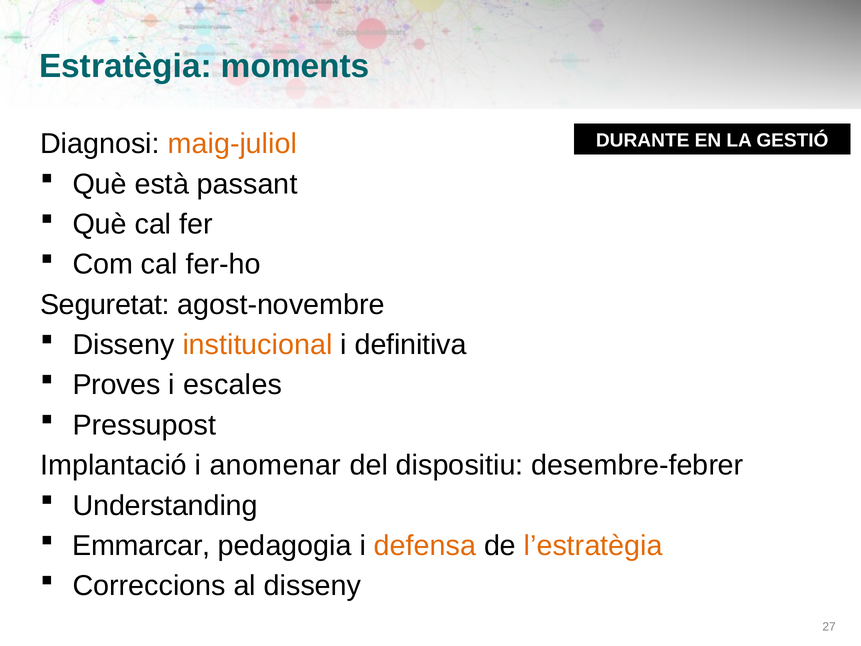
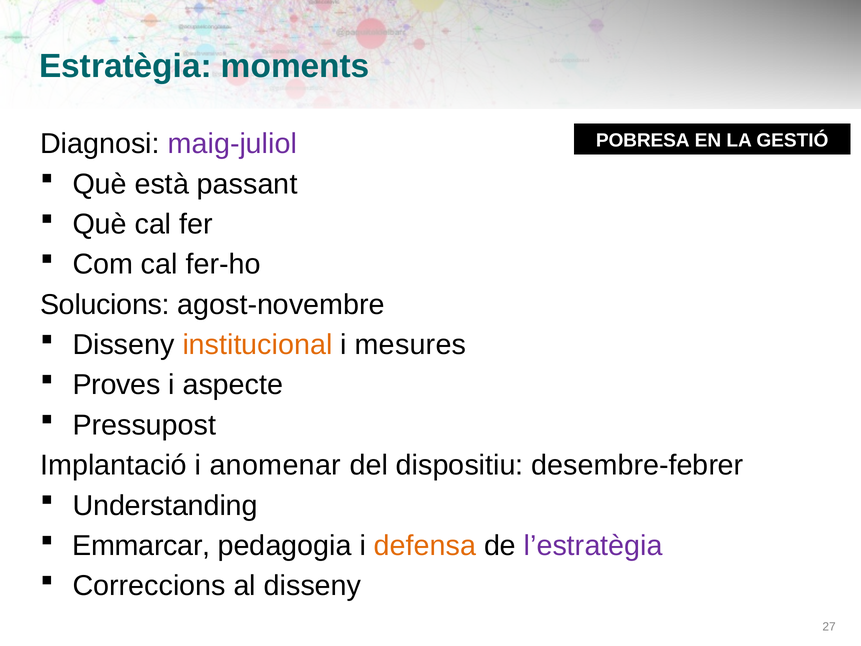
maig-juliol colour: orange -> purple (232, 144)
DURANTE: DURANTE -> POBRESA (643, 140)
Seguretat: Seguretat -> Solucions (105, 304)
definitiva: definitiva -> mesures (410, 345)
escales: escales -> aspecte (233, 385)
l’estratègia colour: orange -> purple (593, 545)
